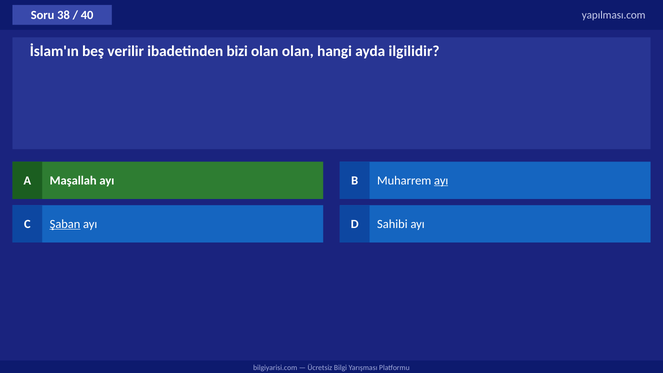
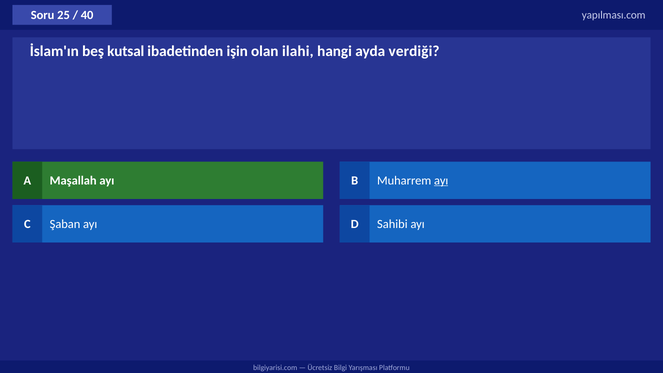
38: 38 -> 25 (64, 15)
verilir: verilir -> kutsal (126, 51)
bizi: bizi -> işin (237, 51)
olan olan: olan -> ilahi (298, 51)
ilgilidir: ilgilidir -> verdiği (414, 51)
Şaban underline: present -> none (65, 224)
